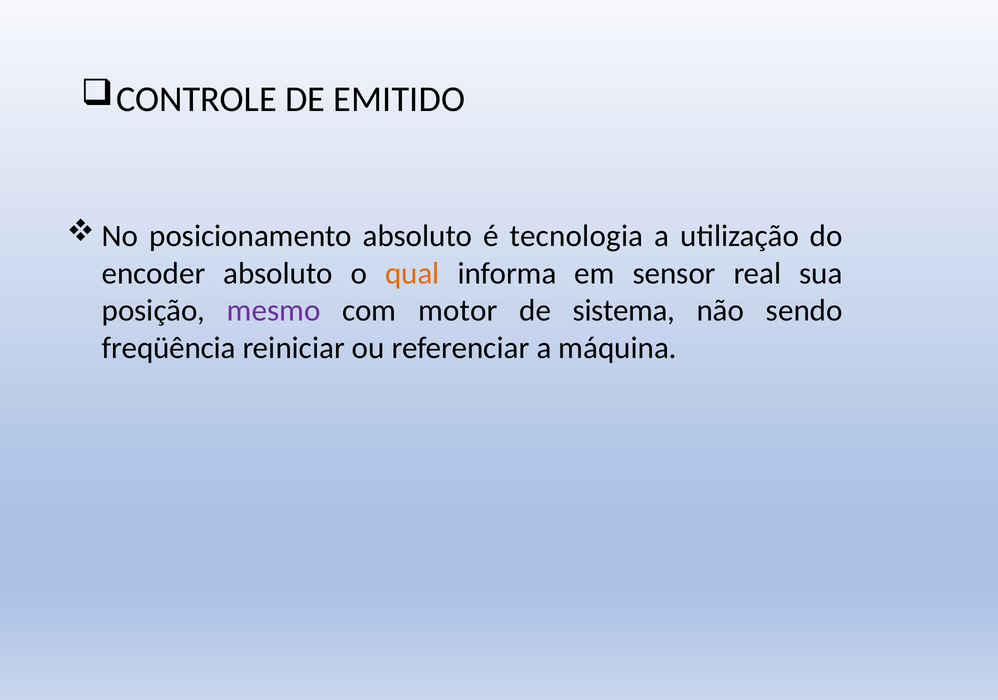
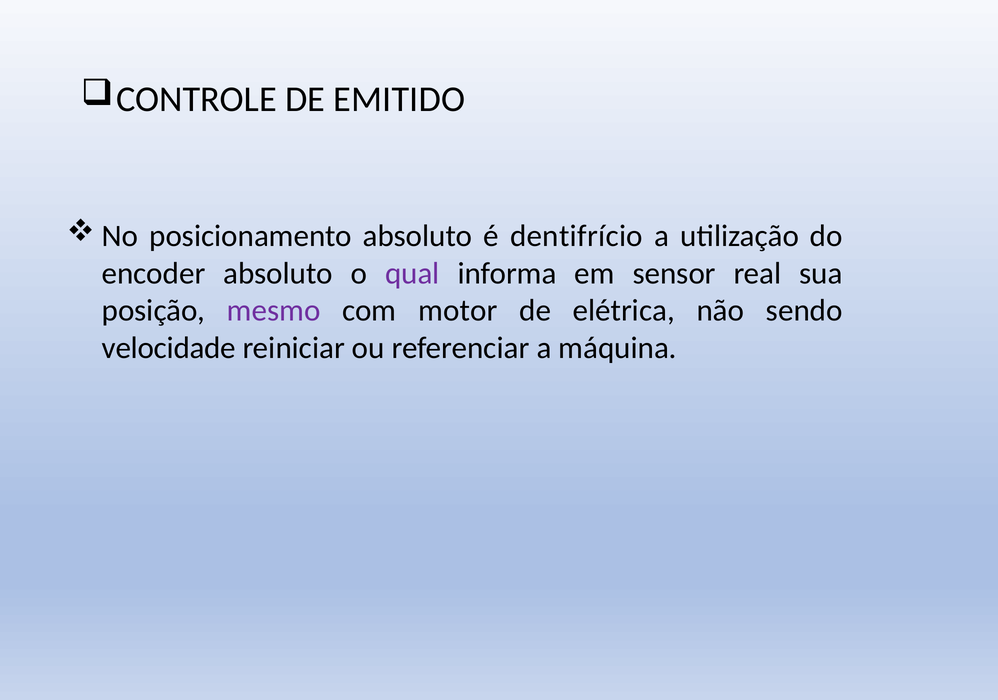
tecnologia: tecnologia -> dentifrício (576, 236)
qual colour: orange -> purple (412, 273)
sistema: sistema -> elétrica (624, 311)
freqüência: freqüência -> velocidade (169, 348)
